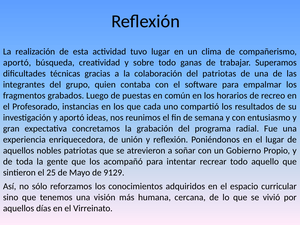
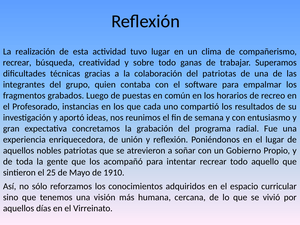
aportó: aportó -> recrear (17, 63)
9129: 9129 -> 1910 (114, 173)
